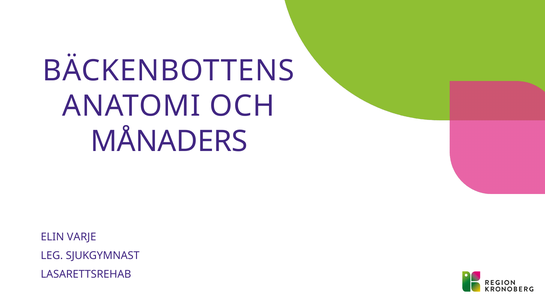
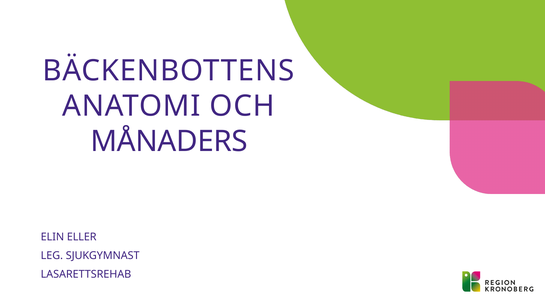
VARJE: VARJE -> ELLER (82, 237)
